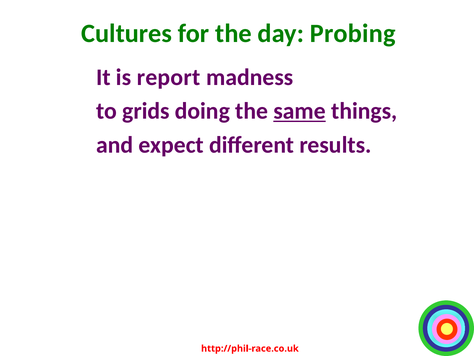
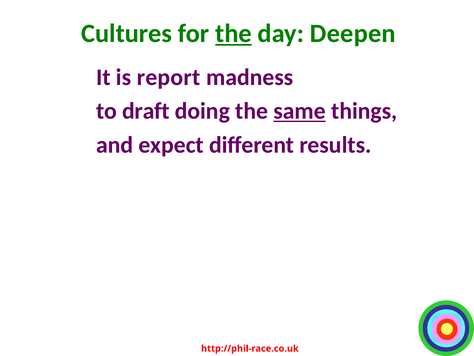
the underline: none -> present (234, 33)
Probing: Probing -> Deepen (353, 33)
grids: grids -> draft (146, 111)
